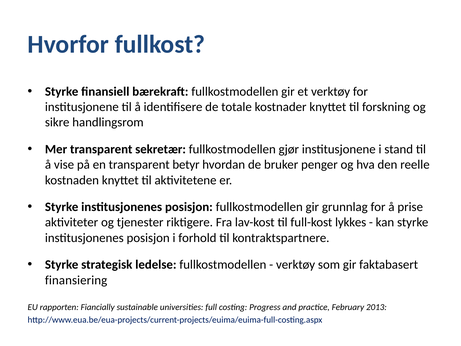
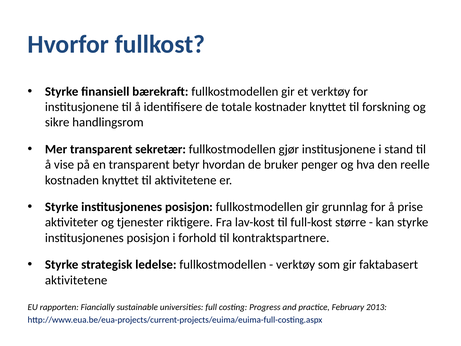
lykkes: lykkes -> større (351, 222)
finansiering: finansiering -> aktivitetene (76, 280)
